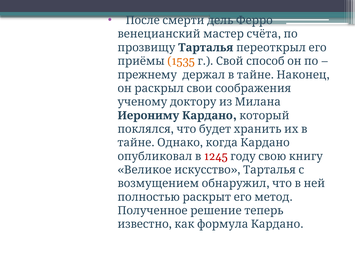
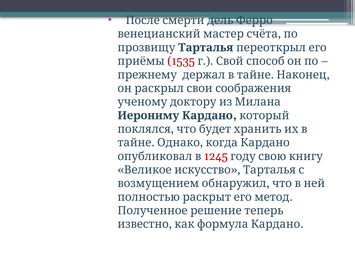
1535 colour: orange -> red (181, 61)
